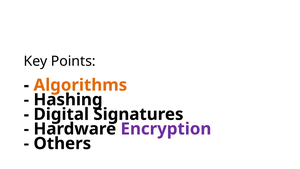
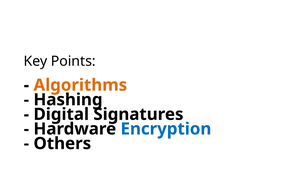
Encryption colour: purple -> blue (166, 129)
